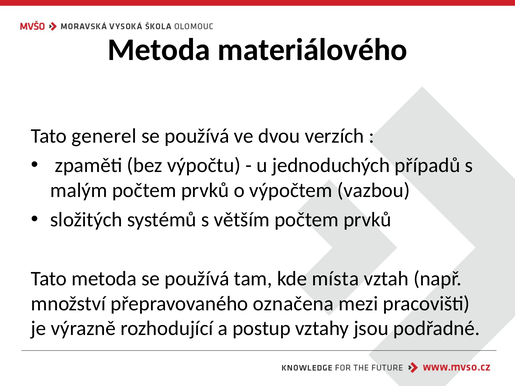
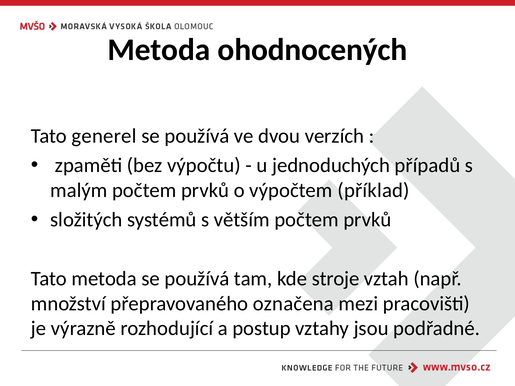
materiálového: materiálového -> ohodnocených (313, 50)
vazbou: vazbou -> příklad (374, 190)
místa: místa -> stroje (336, 279)
